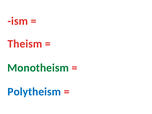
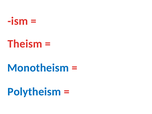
Monotheism colour: green -> blue (38, 68)
